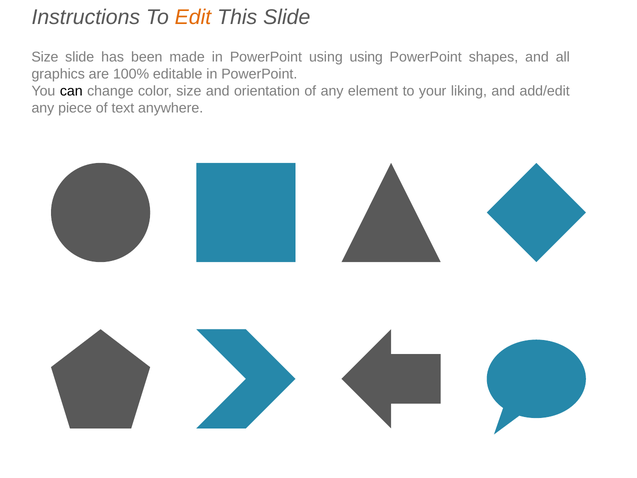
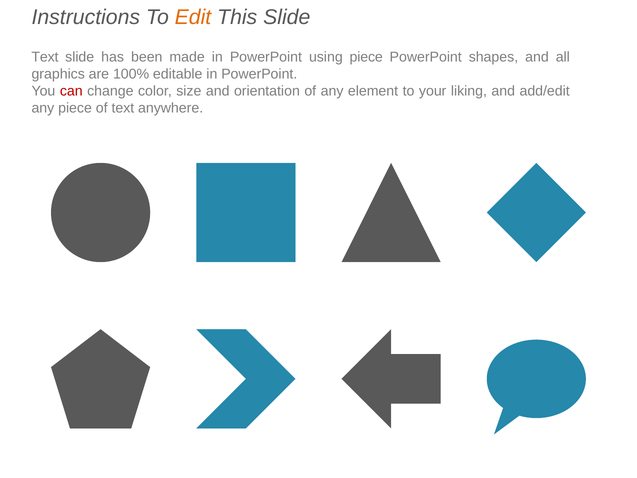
Size: Size -> Text (45, 57)
using using: using -> piece (366, 57)
can colour: black -> red (71, 91)
